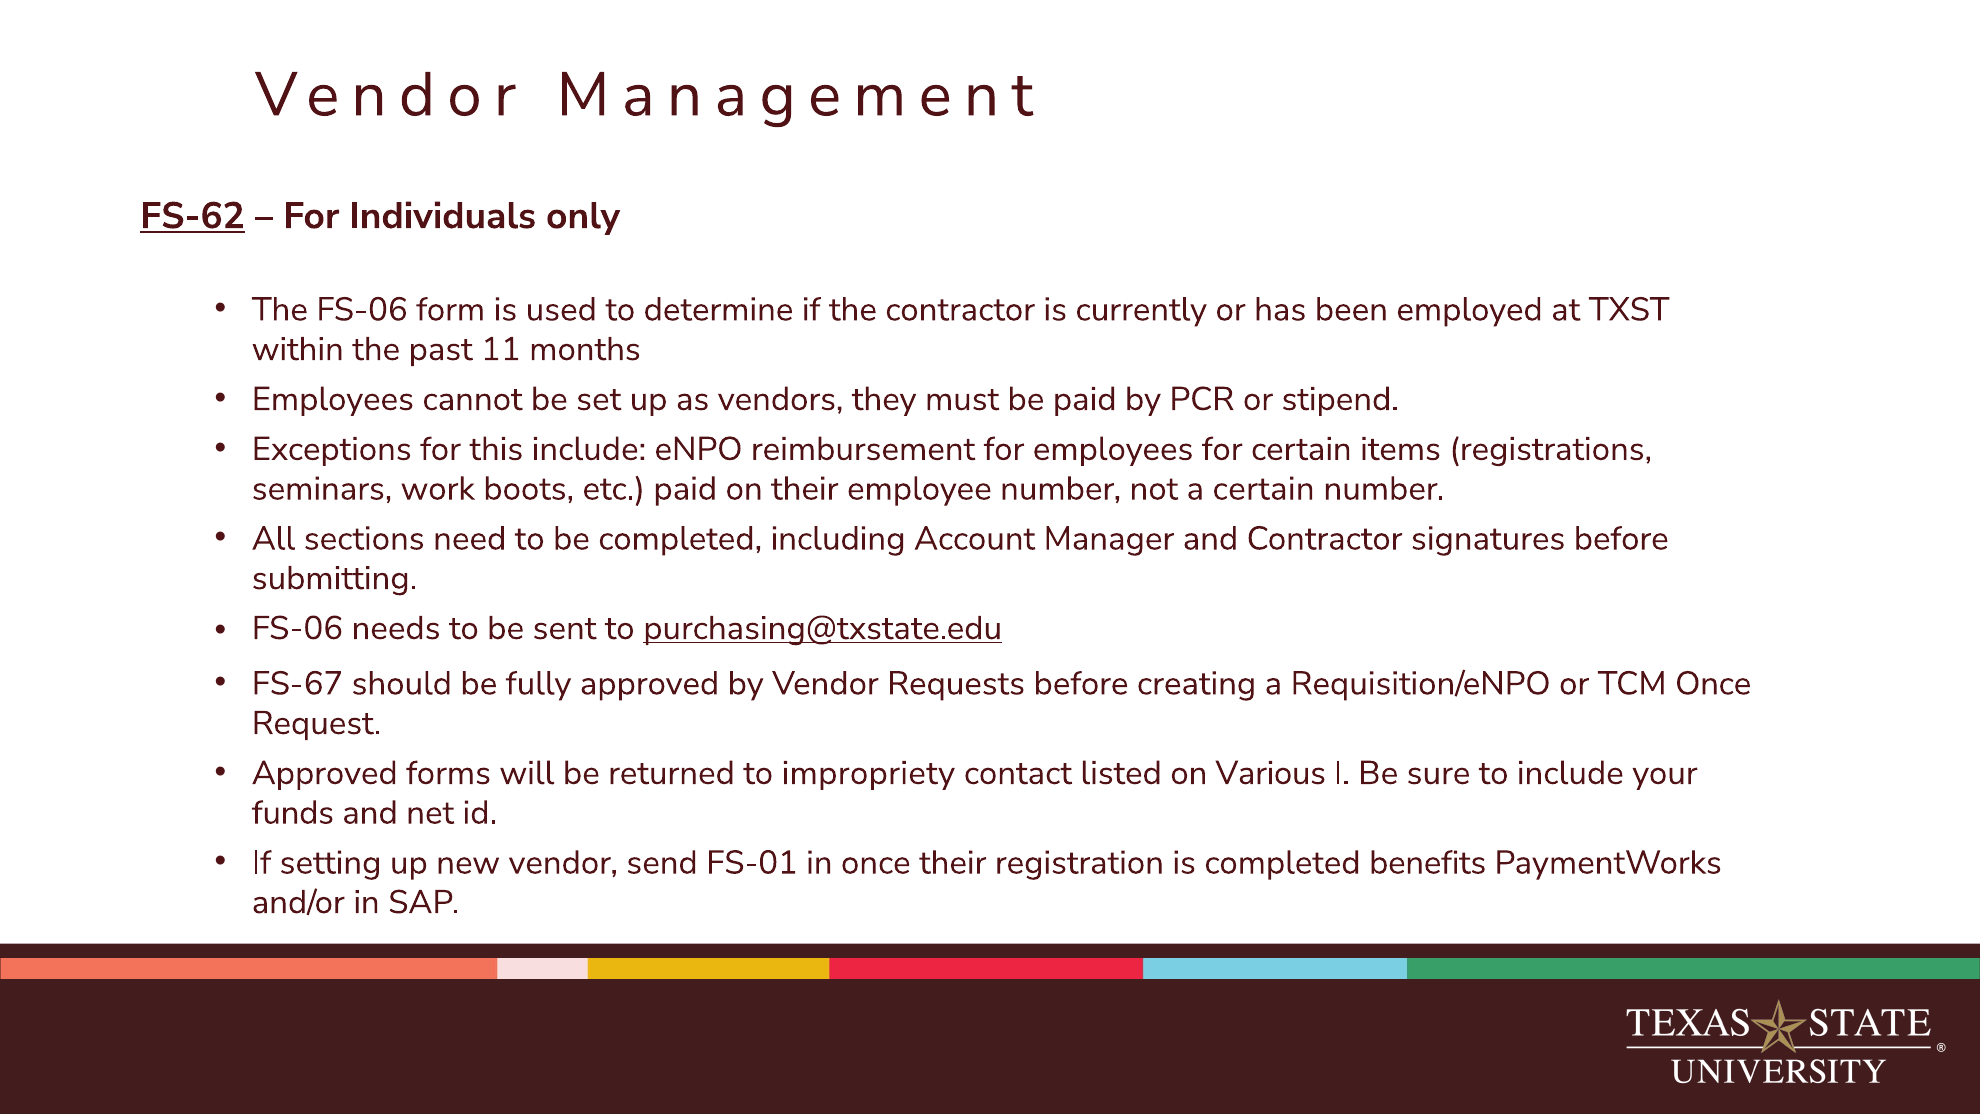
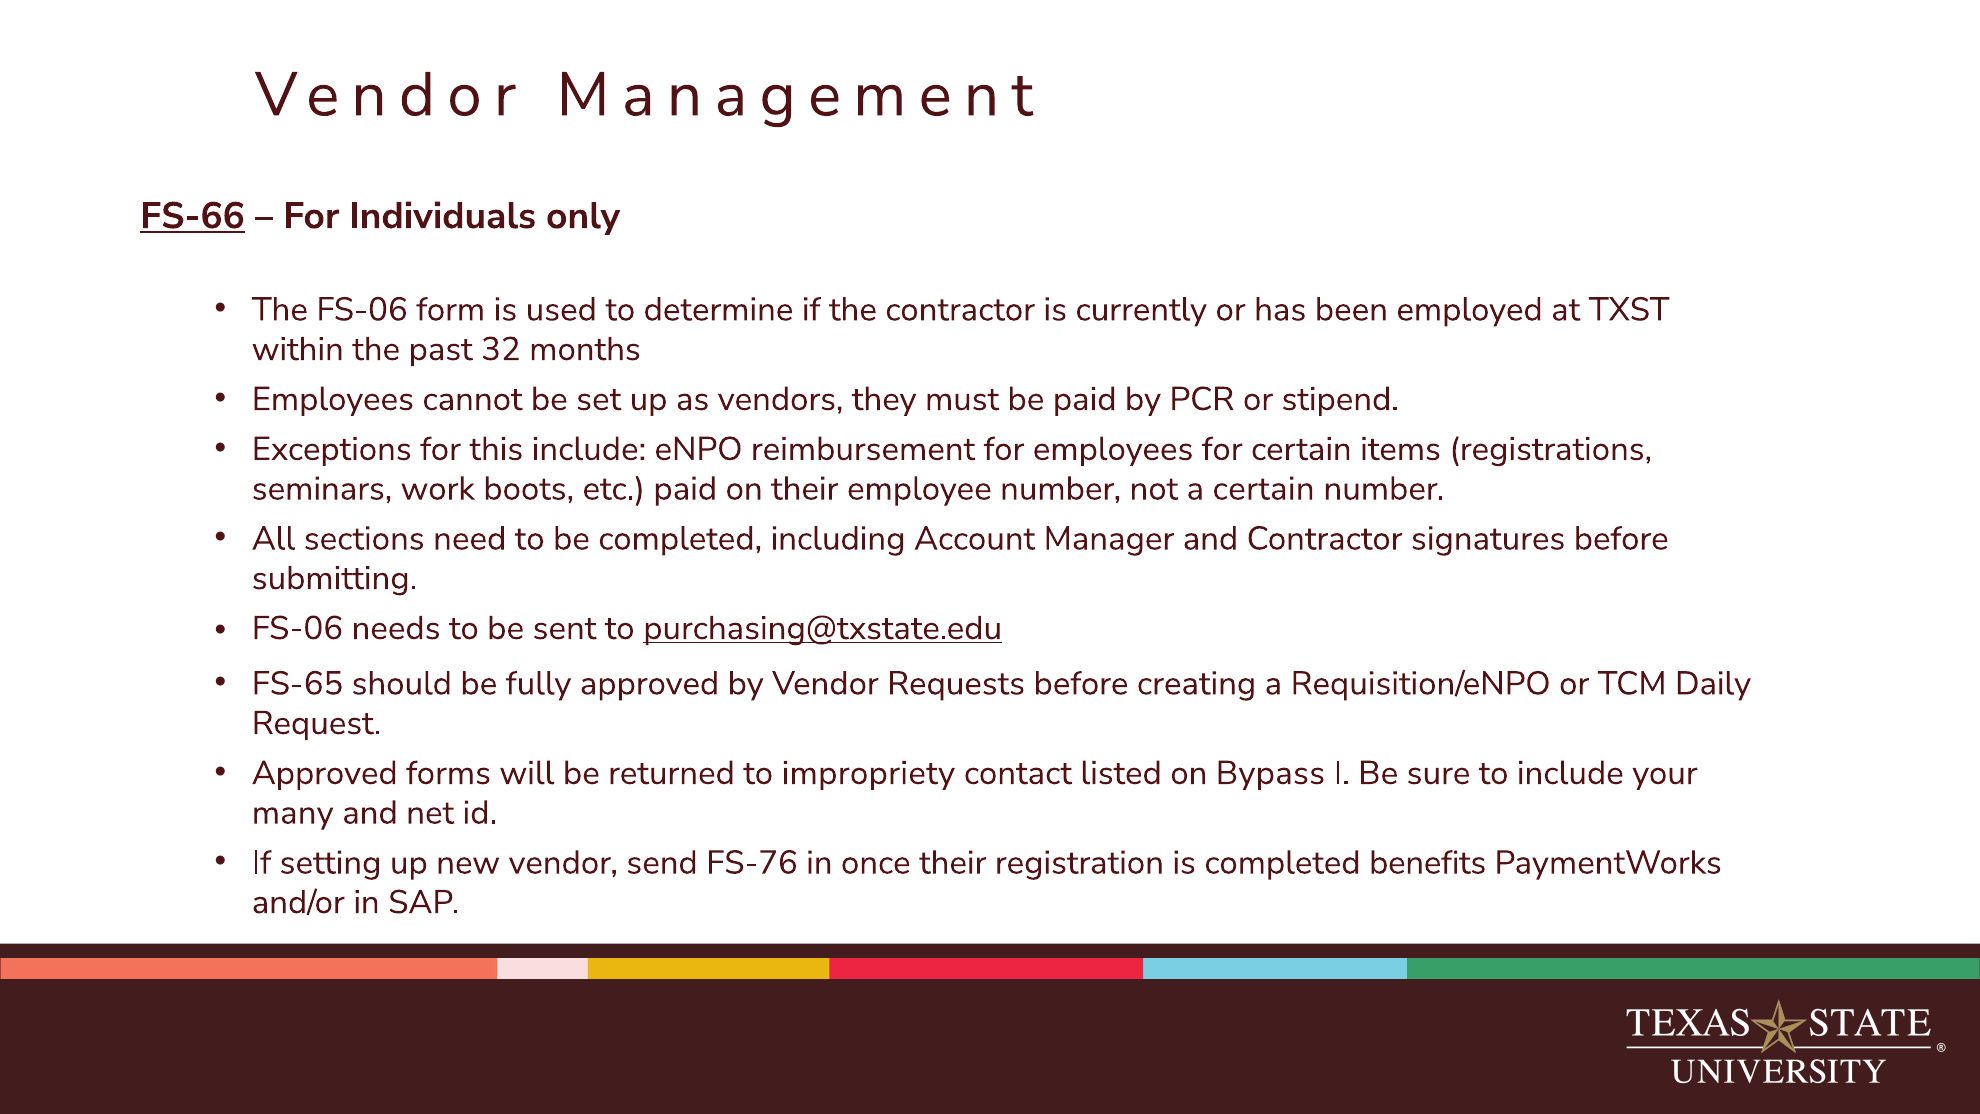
FS-62: FS-62 -> FS-66 (193, 216)
11: 11 -> 32 (501, 349)
FS-67: FS-67 -> FS-65 (297, 683)
TCM Once: Once -> Daily (1713, 683)
Various: Various -> Bypass (1270, 773)
funds: funds -> many (293, 813)
FS-01: FS-01 -> FS-76 (752, 862)
